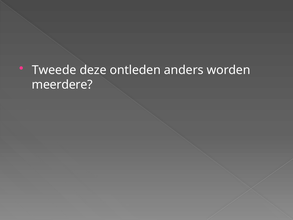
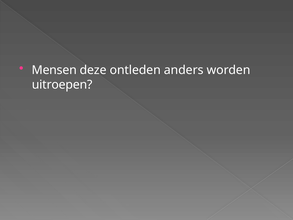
Tweede: Tweede -> Mensen (54, 70)
meerdere: meerdere -> uitroepen (62, 85)
